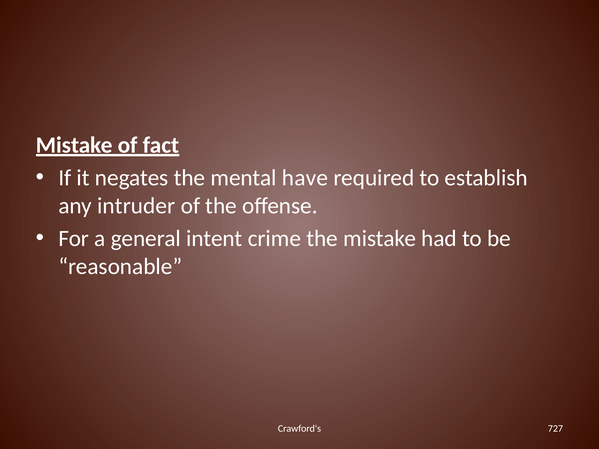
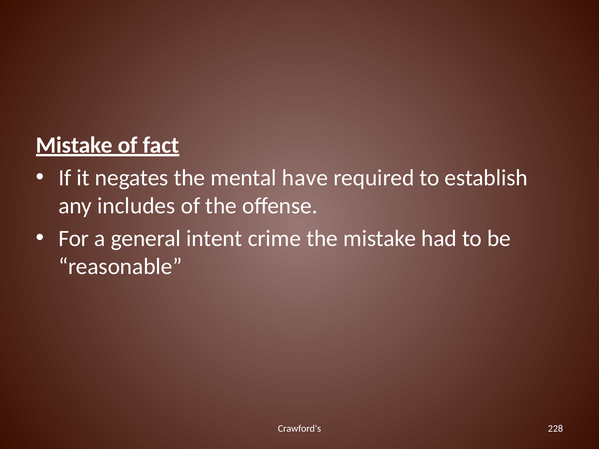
intruder: intruder -> includes (136, 206)
727: 727 -> 228 (555, 429)
